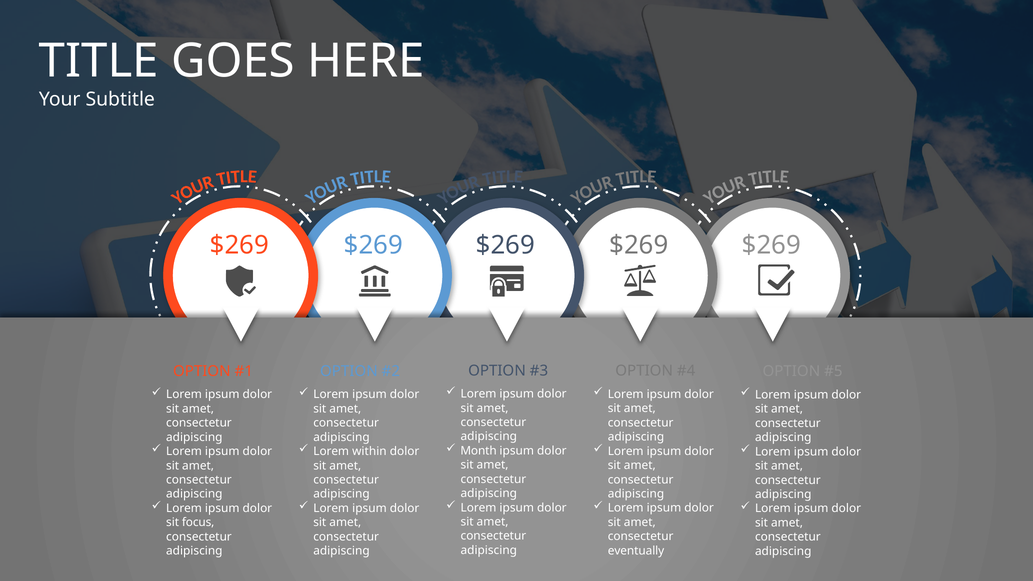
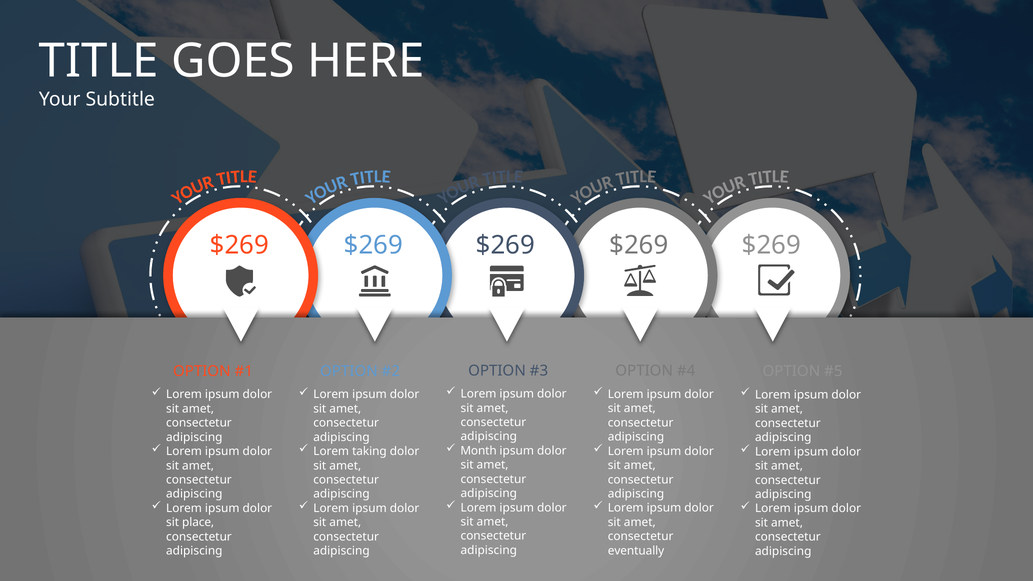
within: within -> taking (369, 451)
focus: focus -> place (198, 523)
